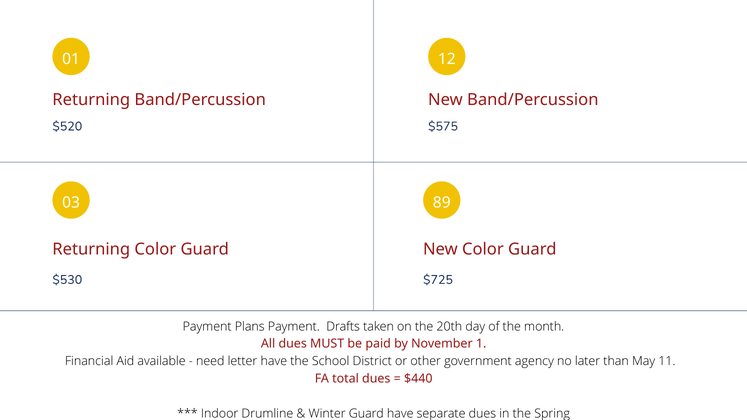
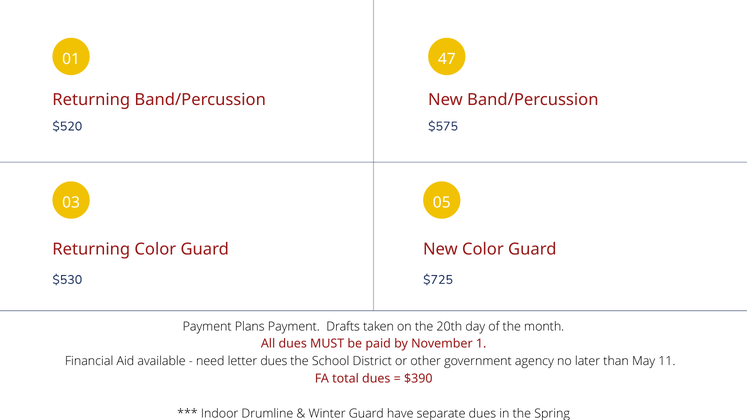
12: 12 -> 47 (447, 59)
89: 89 -> 05 (442, 203)
letter have: have -> dues (274, 361)
$440: $440 -> $390 (418, 379)
